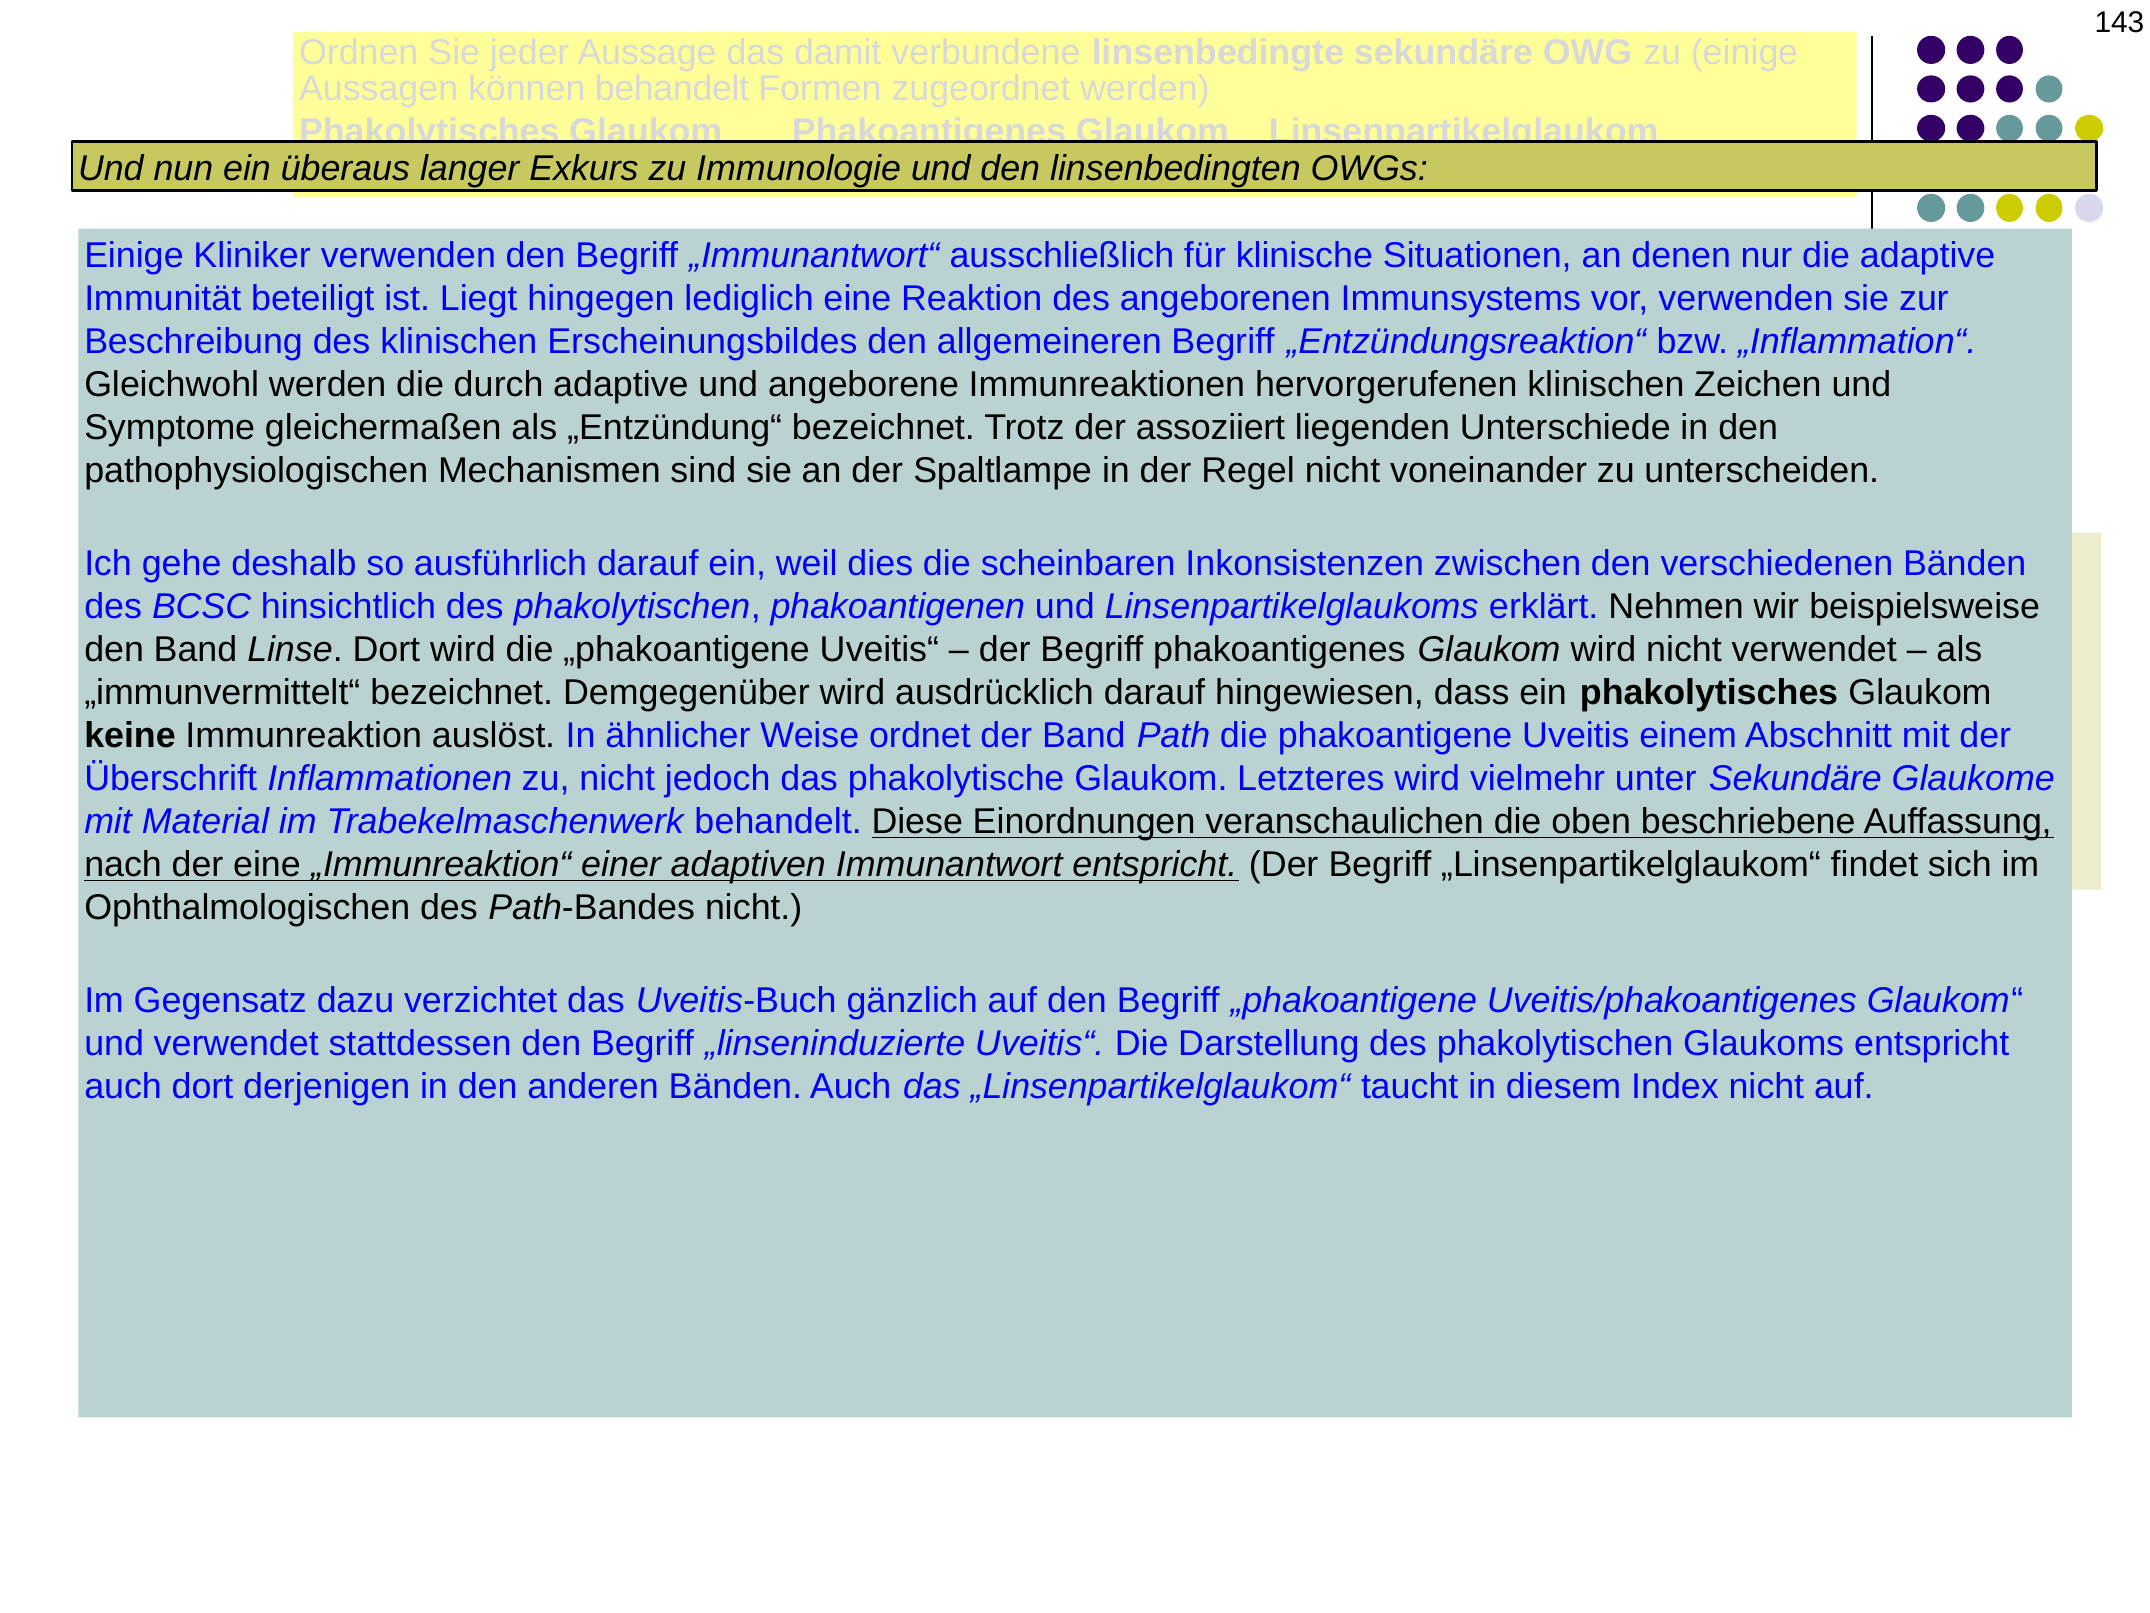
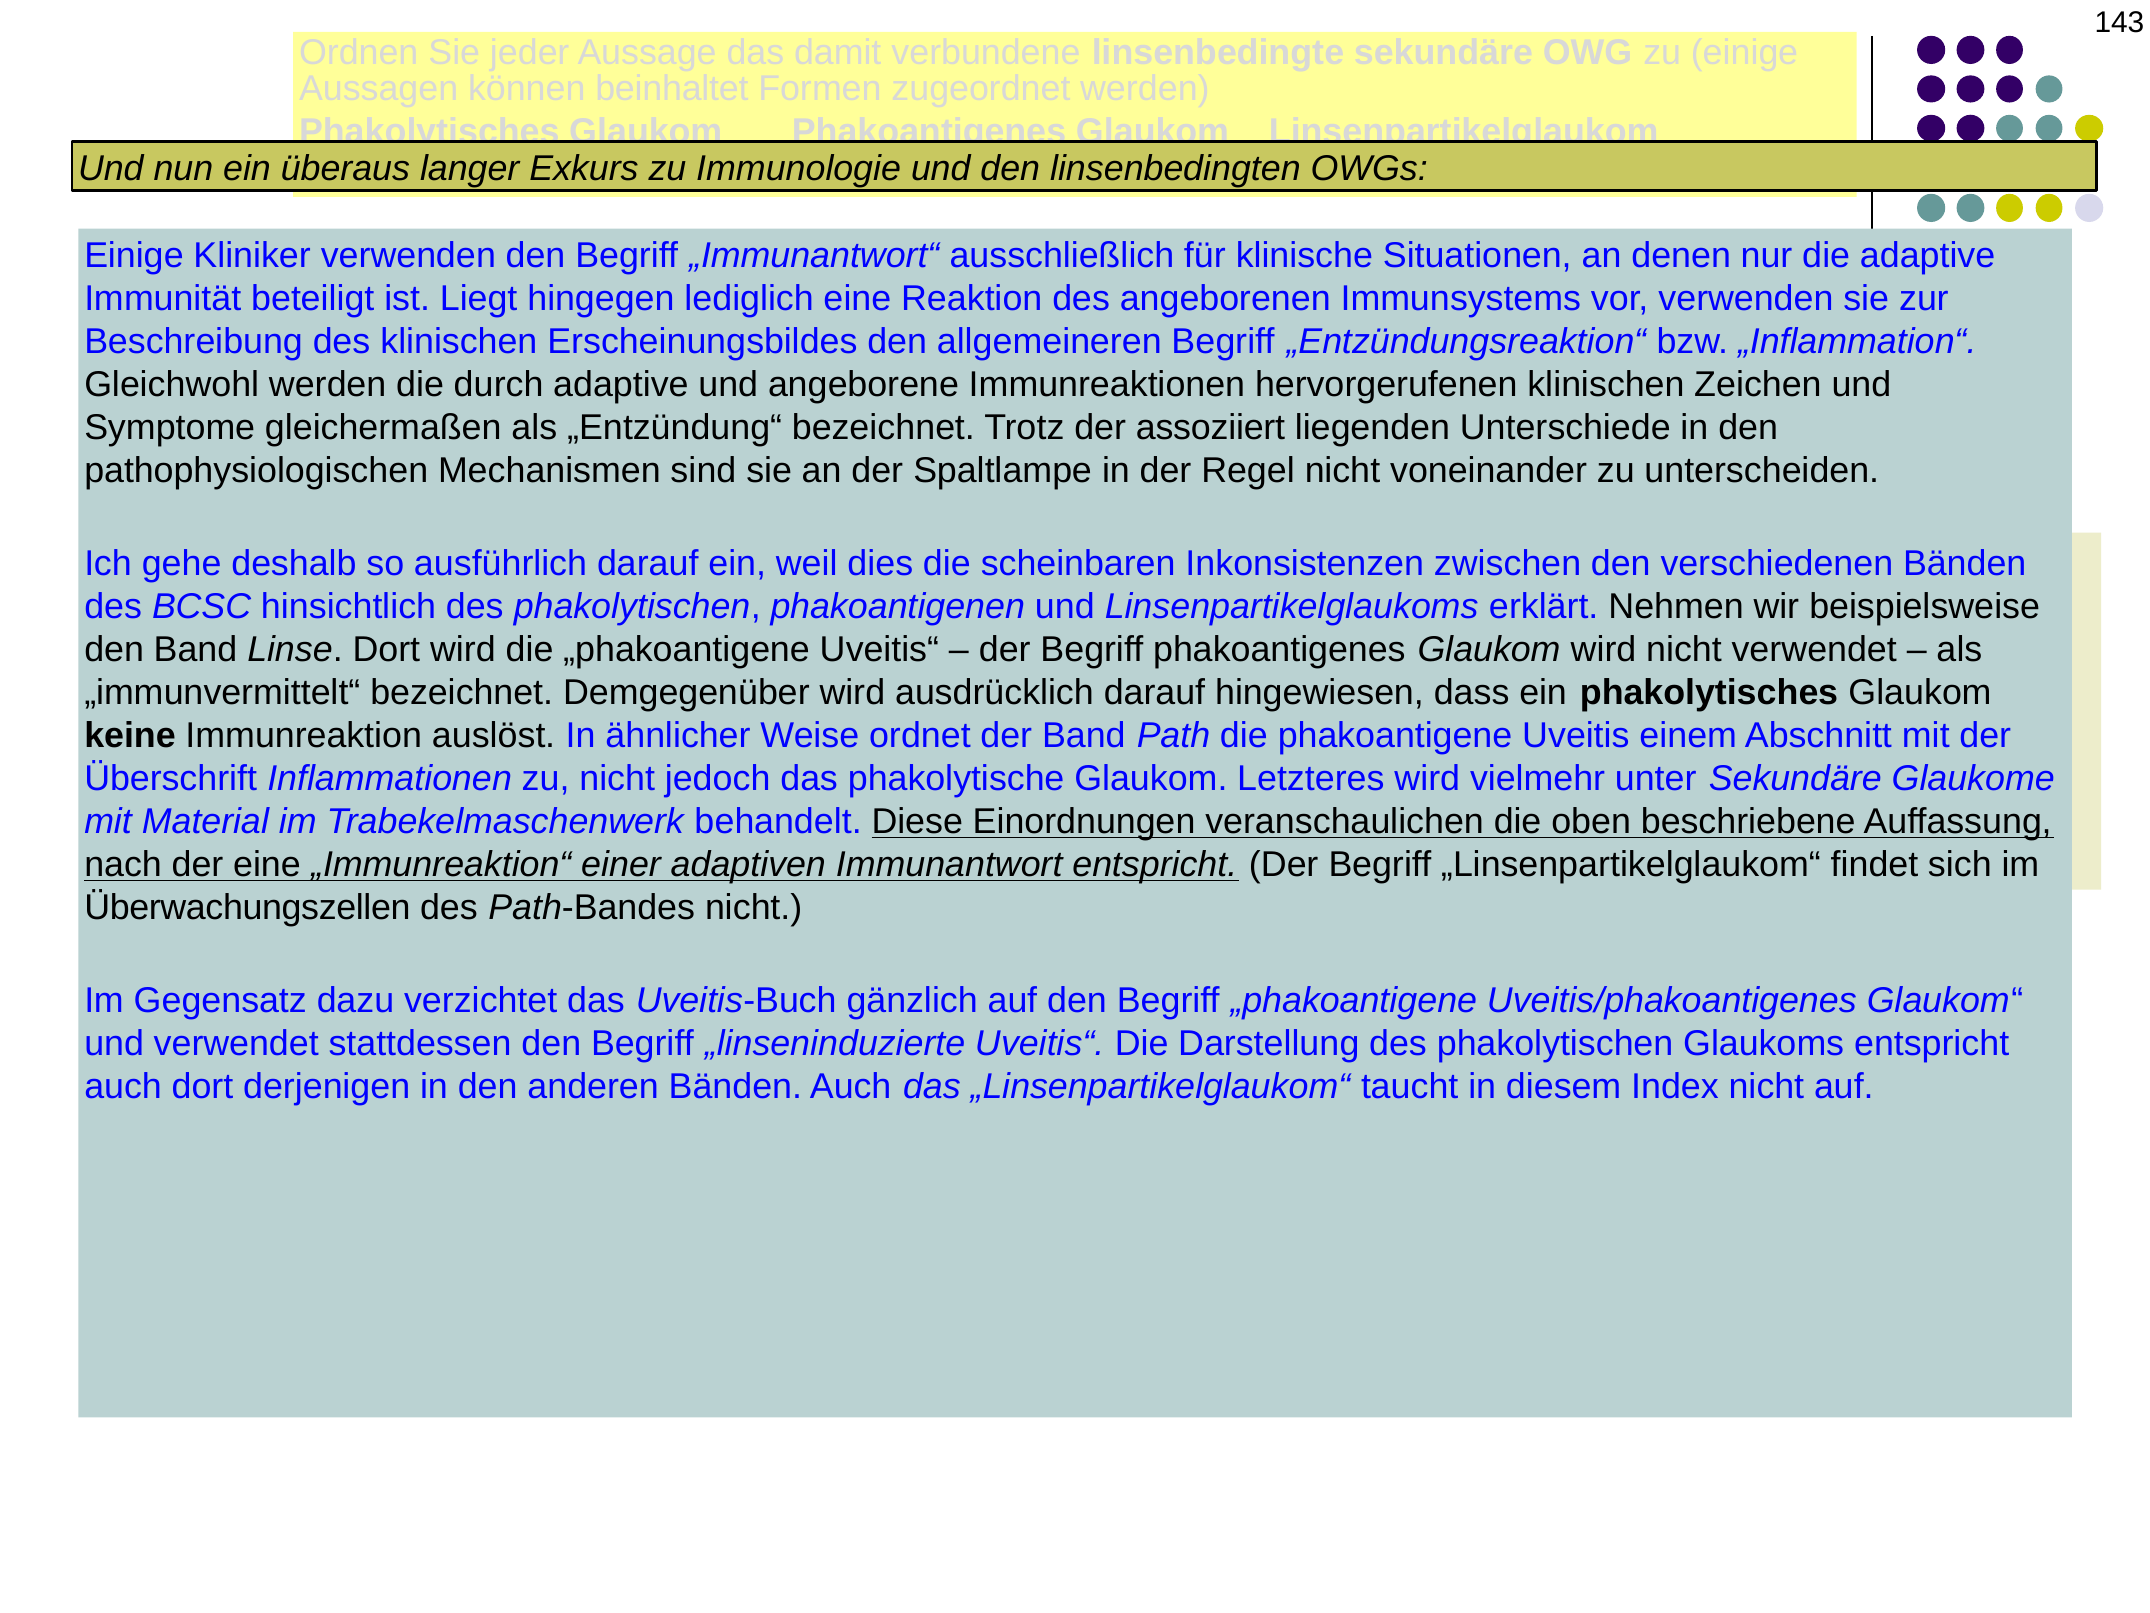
können behandelt: behandelt -> beinhaltet (672, 89)
Ophthalmologischen: Ophthalmologischen -> Überwachungszellen (247, 908)
